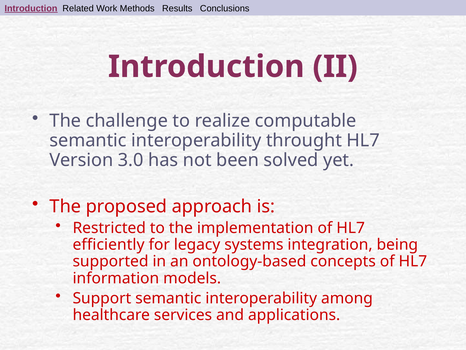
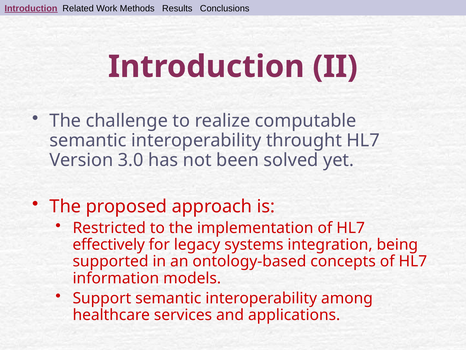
efficiently: efficiently -> effectively (109, 244)
